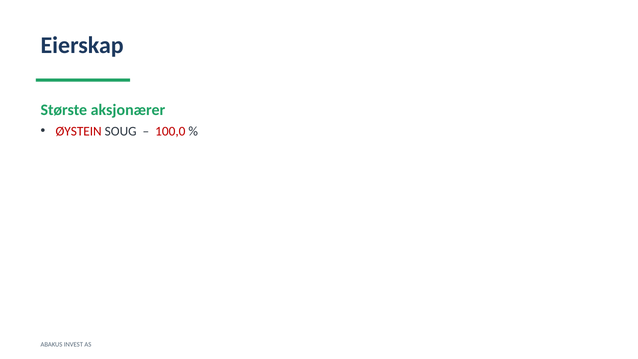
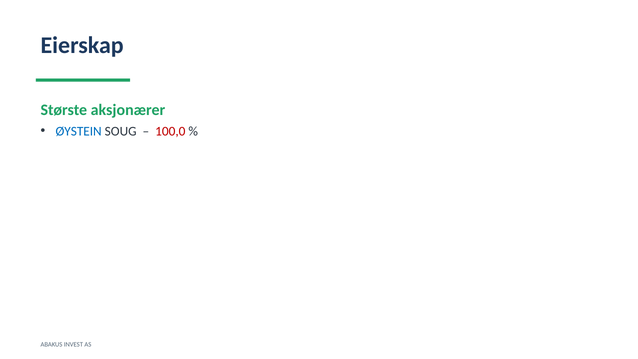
ØYSTEIN colour: red -> blue (79, 131)
